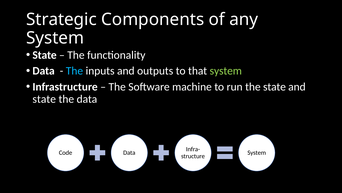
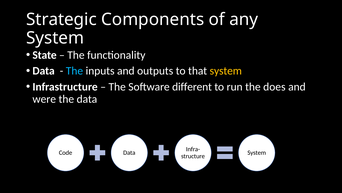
system colour: light green -> yellow (226, 71)
machine: machine -> different (192, 87)
the state: state -> does (274, 87)
state: state -> were (44, 99)
